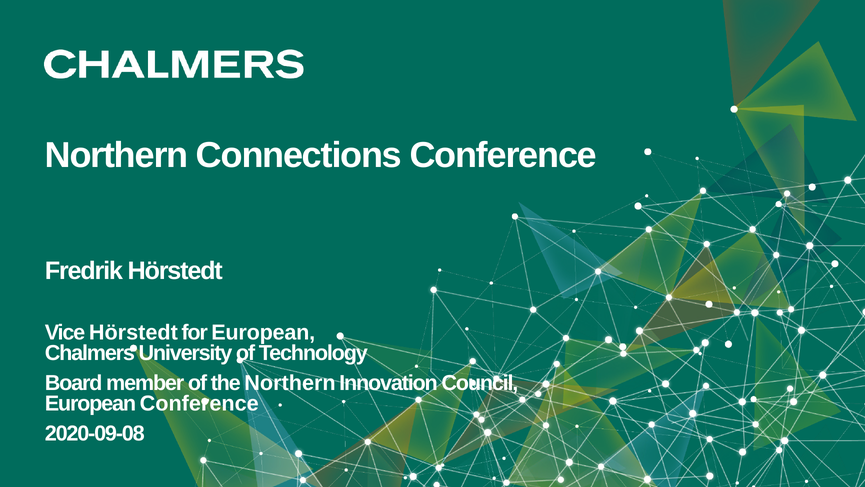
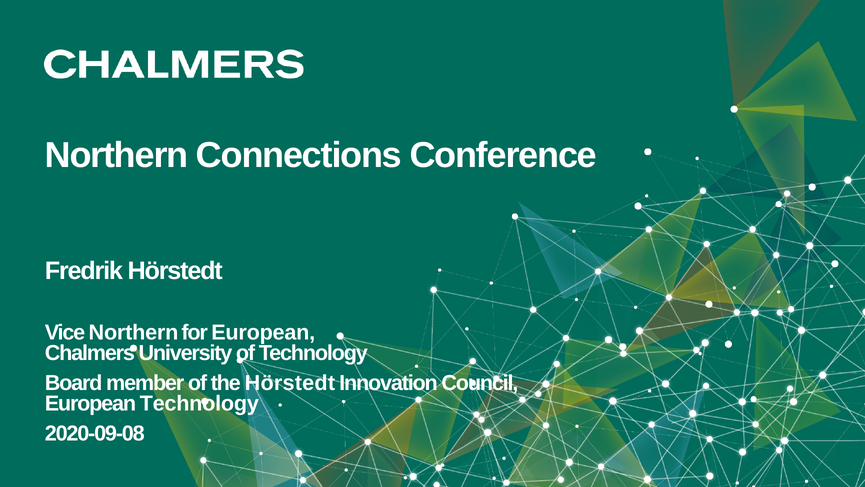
Vice Hörstedt: Hörstedt -> Northern (133, 332)
the Northern: Northern -> Hörstedt (290, 383)
European Conference: Conference -> Technology (199, 403)
